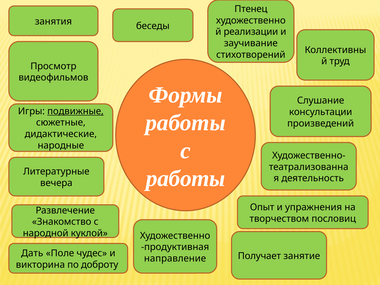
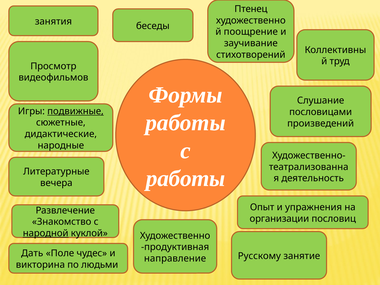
реализации: реализации -> поощрение (251, 32)
консультации: консультации -> пословицами (321, 112)
творчеством: творчеством -> организации (279, 219)
народной underline: none -> present (46, 233)
Получает: Получает -> Русскому (259, 256)
доброту: доброту -> людьми (100, 265)
